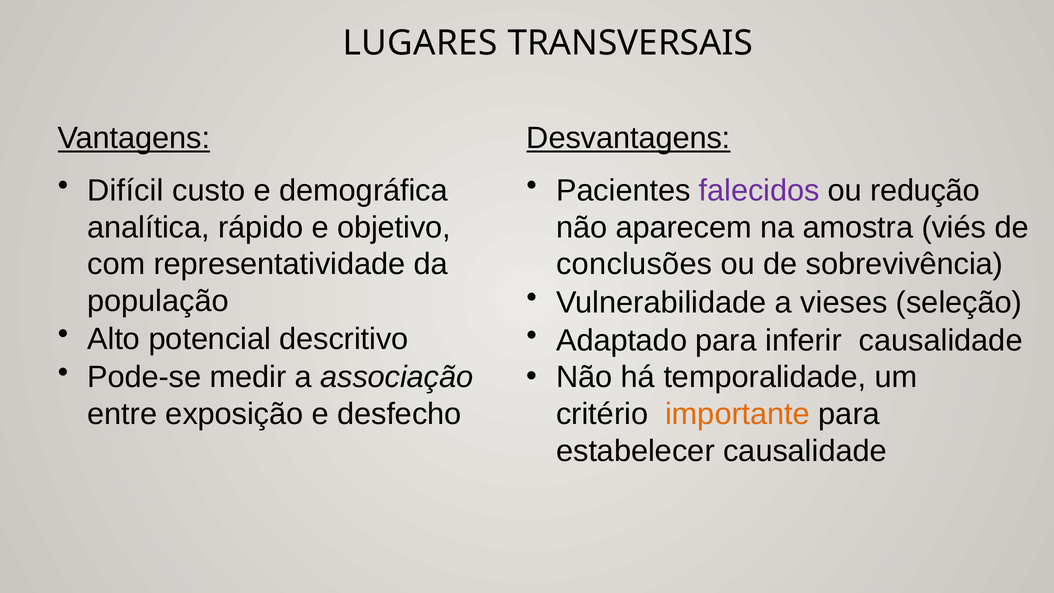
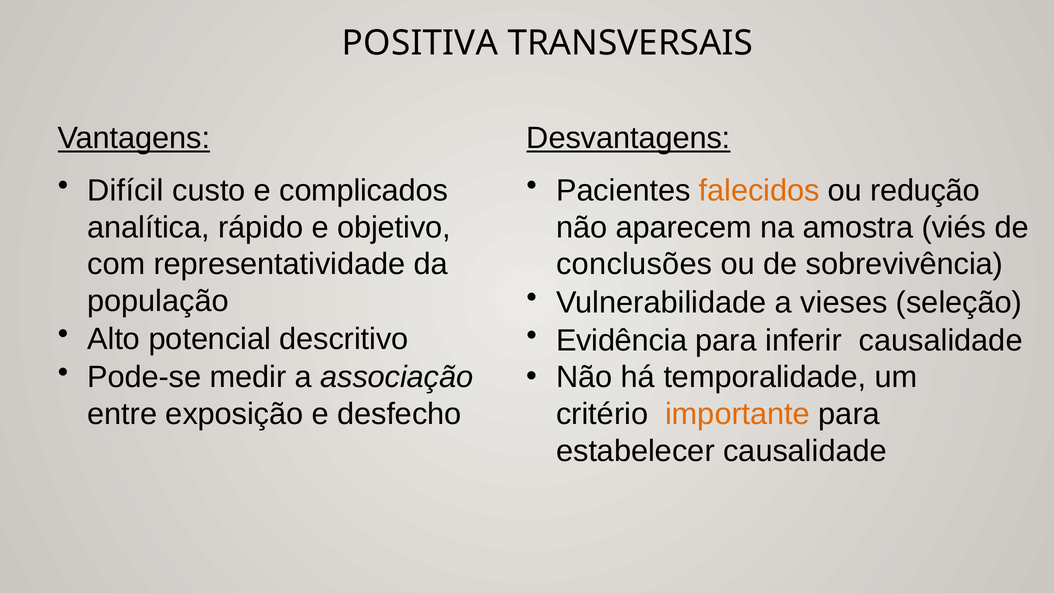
LUGARES: LUGARES -> POSITIVA (420, 43)
demográfica: demográfica -> complicados (364, 190)
falecidos colour: purple -> orange (759, 190)
Adaptado: Adaptado -> Evidência (622, 340)
